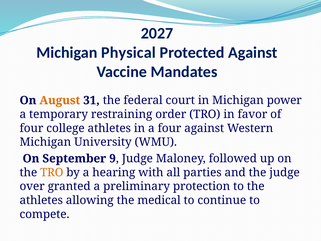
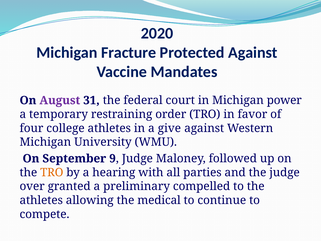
2027: 2027 -> 2020 (157, 33)
Physical: Physical -> Fracture (129, 52)
August colour: orange -> purple (60, 100)
a four: four -> give (169, 128)
protection: protection -> compelled (202, 186)
